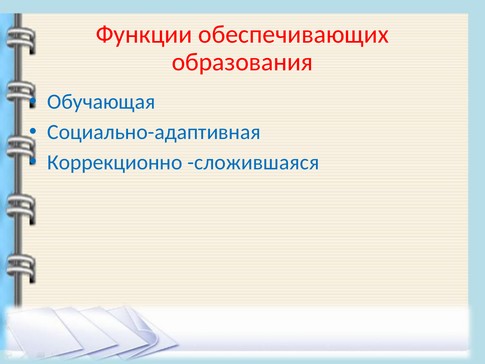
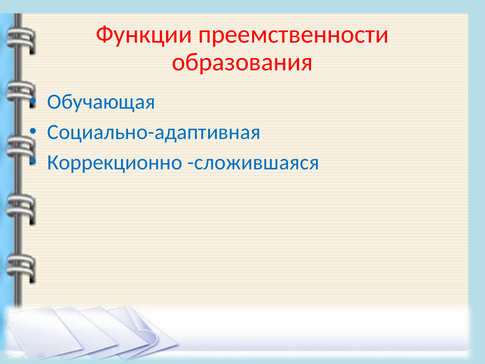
обеспечивающих: обеспечивающих -> преемственности (294, 34)
